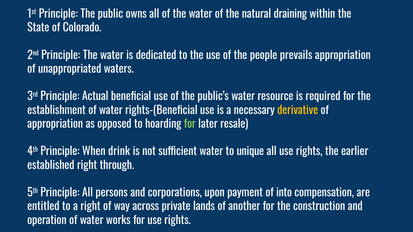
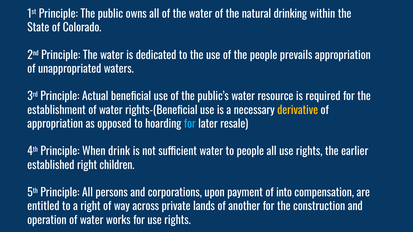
draining: draining -> drinking (290, 14)
for colour: light green -> light blue (190, 124)
to unique: unique -> people (250, 152)
through: through -> children (117, 165)
